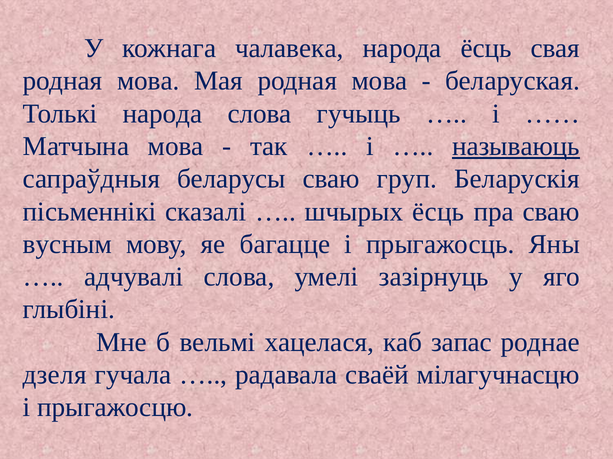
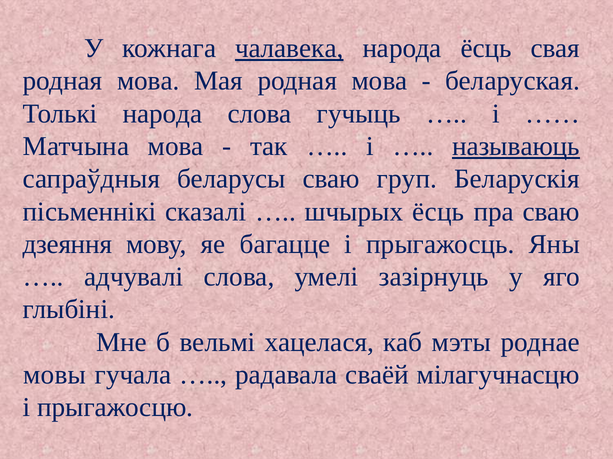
чалавека underline: none -> present (289, 48)
вусным: вусным -> дзеяння (67, 245)
запас: запас -> мэты (461, 343)
дзеля: дзеля -> мовы (55, 375)
